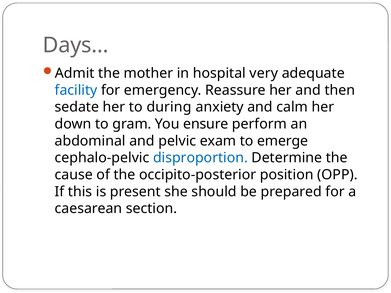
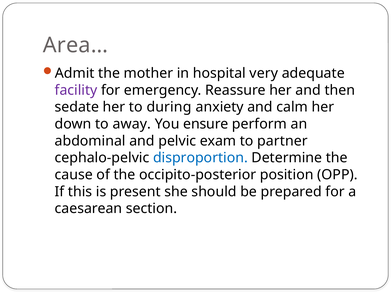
Days…: Days… -> Area… (75, 45)
facility colour: blue -> purple (76, 90)
gram: gram -> away (132, 124)
emerge: emerge -> partner (282, 141)
